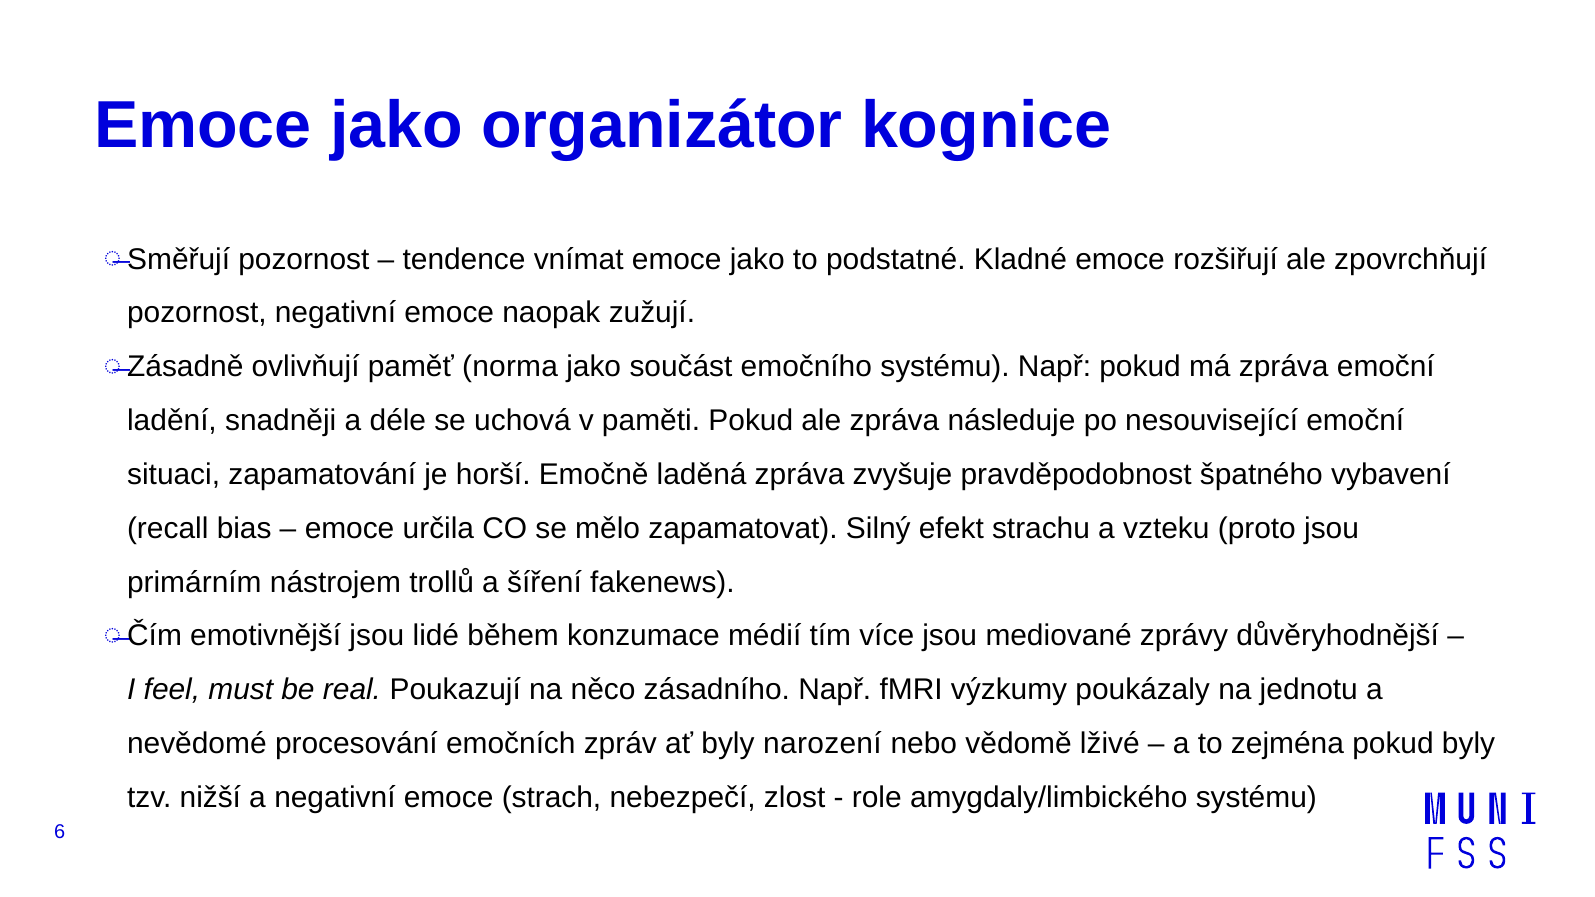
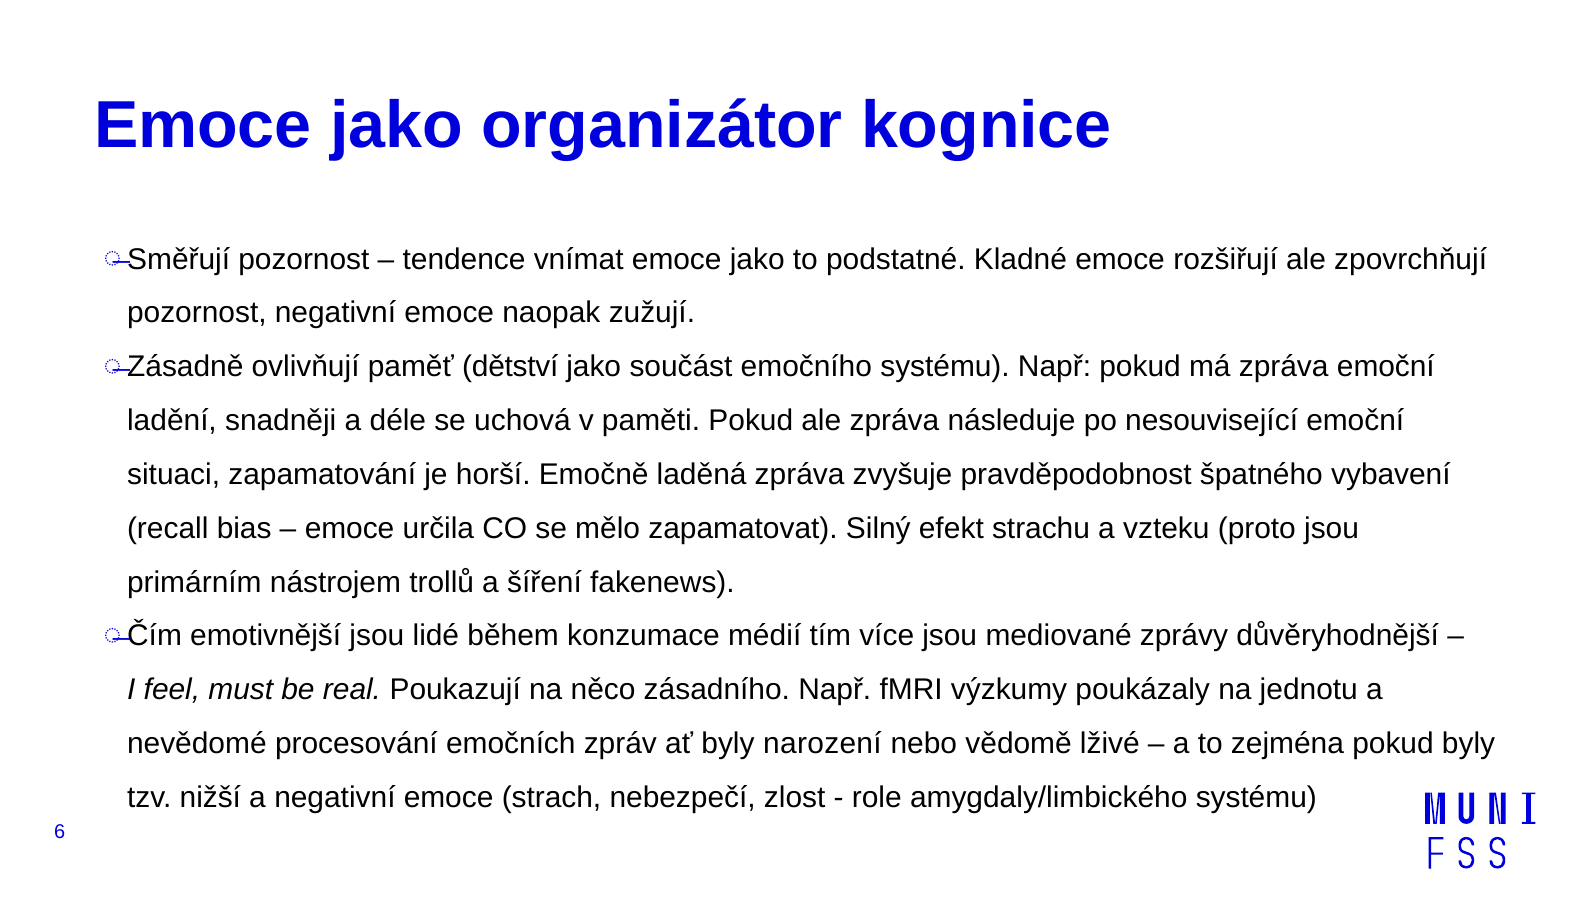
norma: norma -> dětství (510, 367)
